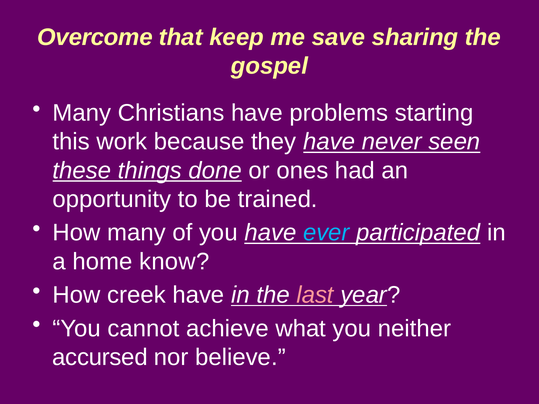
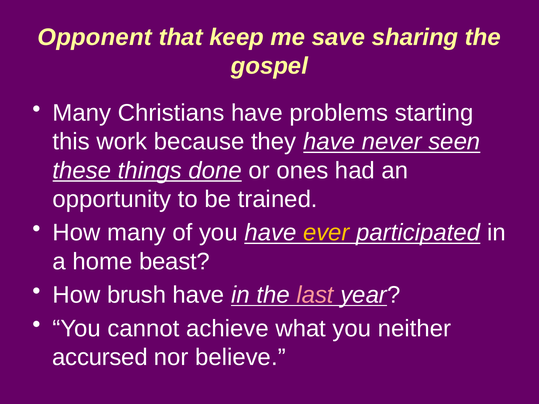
Overcome: Overcome -> Opponent (95, 37)
ever colour: light blue -> yellow (326, 233)
know: know -> beast (174, 262)
creek: creek -> brush (137, 295)
